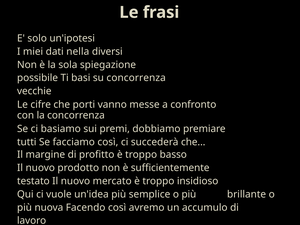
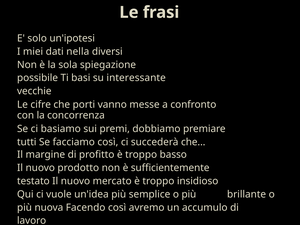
su concorrenza: concorrenza -> interessante (136, 78)
